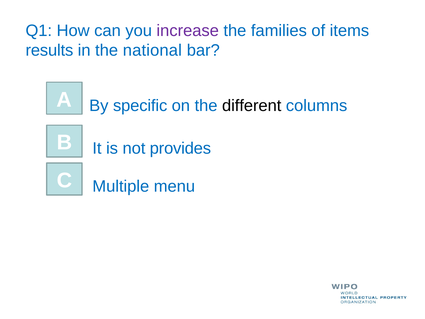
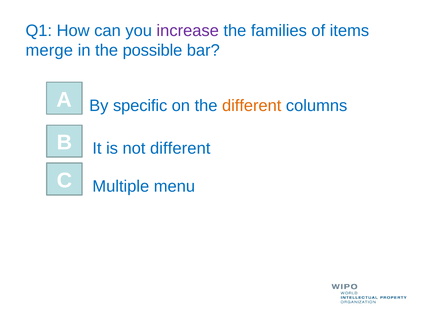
results: results -> merge (49, 50)
national: national -> possible (152, 50)
different colour: black -> orange (252, 106)
not provides: provides -> different (180, 148)
